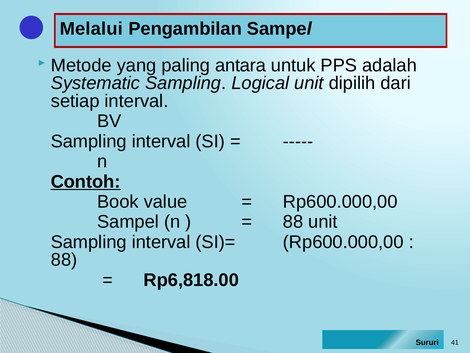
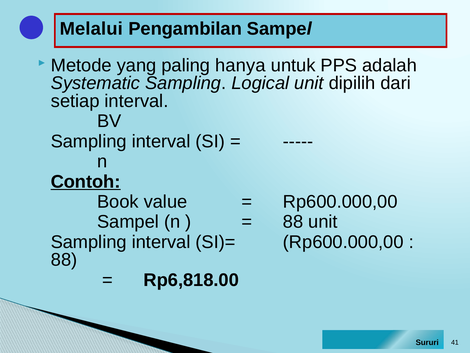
antara: antara -> hanya (240, 65)
